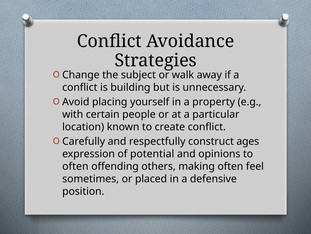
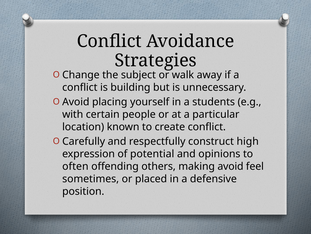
property: property -> students (214, 102)
ages: ages -> high (248, 141)
making often: often -> avoid (230, 166)
